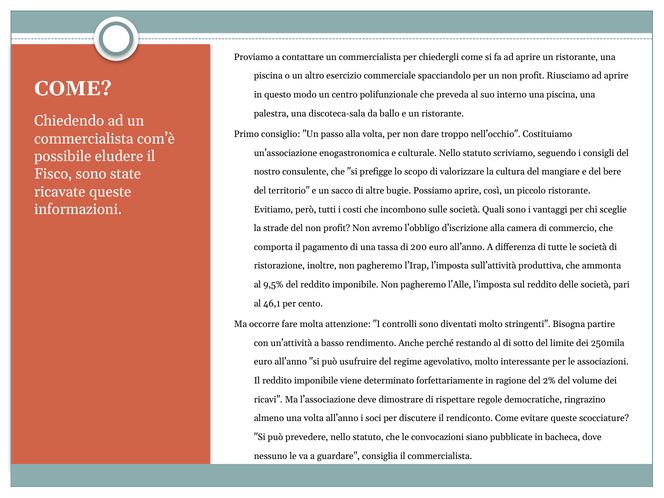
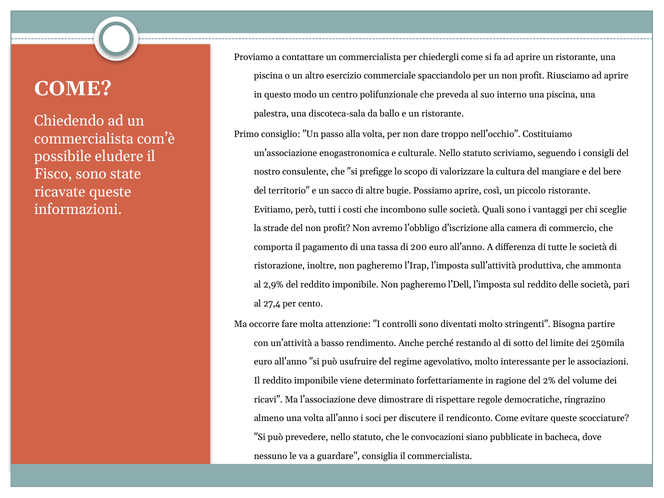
9,5%: 9,5% -> 2,9% (273, 285)
l’Alle: l’Alle -> l’Dell (460, 285)
46,1: 46,1 -> 27,4 (272, 304)
